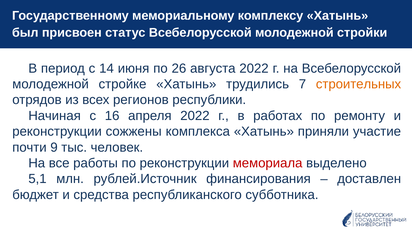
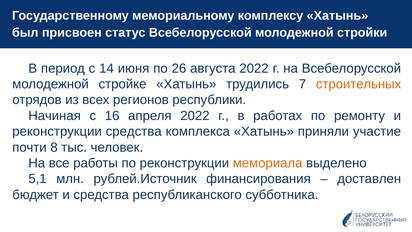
реконструкции сожжены: сожжены -> средства (134, 131)
9: 9 -> 8 (54, 147)
мемориала colour: red -> orange (268, 163)
